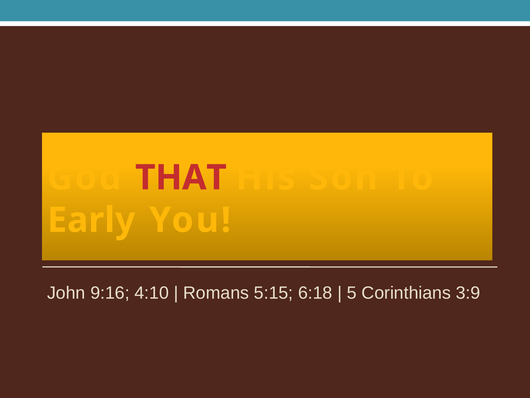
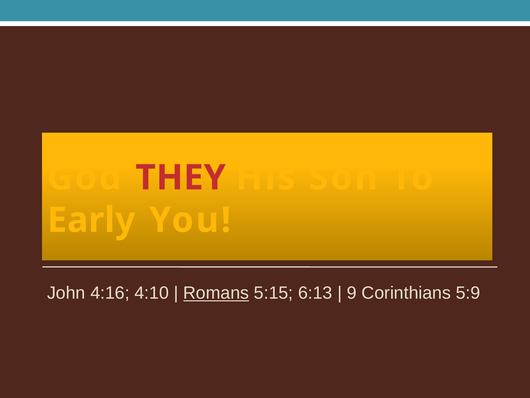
THAT: THAT -> THEY (181, 178)
9:16: 9:16 -> 4:16 (110, 293)
Romans underline: none -> present (216, 293)
6:18: 6:18 -> 6:13 (315, 293)
5: 5 -> 9 (352, 293)
3:9: 3:9 -> 5:9 (468, 293)
